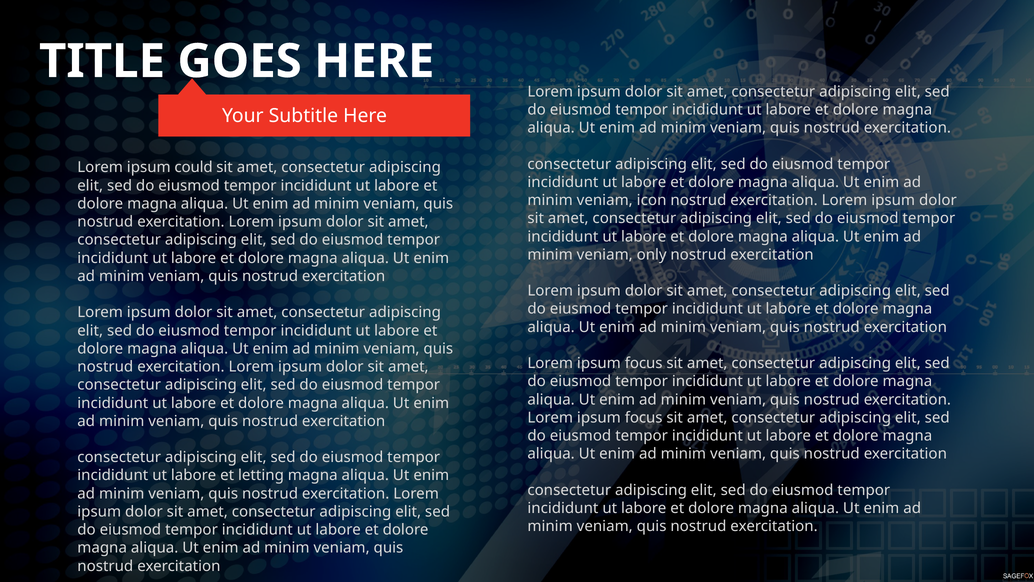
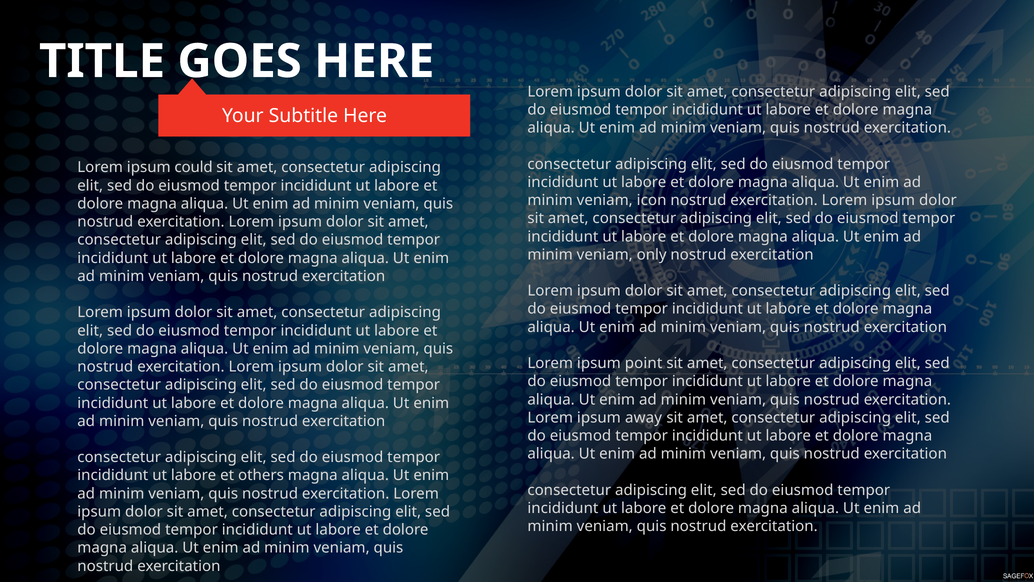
focus: focus -> point (644, 363)
focus: focus -> away (644, 417)
letting: letting -> others (261, 475)
